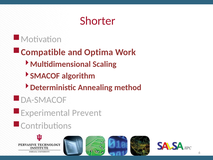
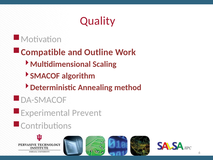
Shorter: Shorter -> Quality (98, 21)
Optima: Optima -> Outline (99, 52)
